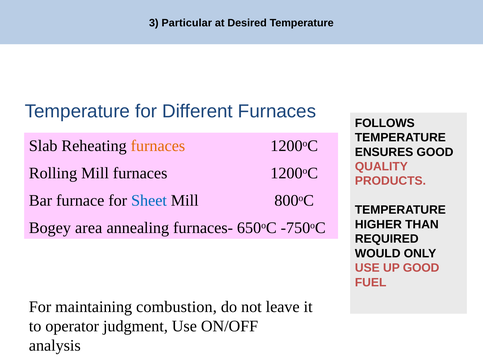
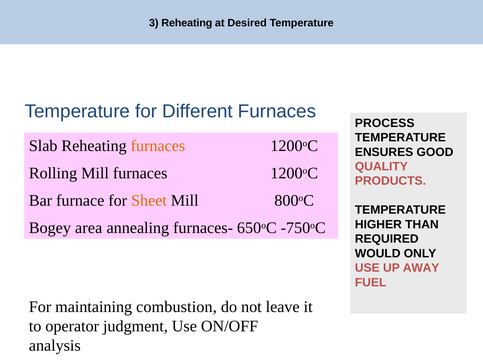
3 Particular: Particular -> Reheating (187, 23)
FOLLOWS: FOLLOWS -> PROCESS (385, 123)
Sheet colour: blue -> orange (149, 201)
UP GOOD: GOOD -> AWAY (421, 268)
